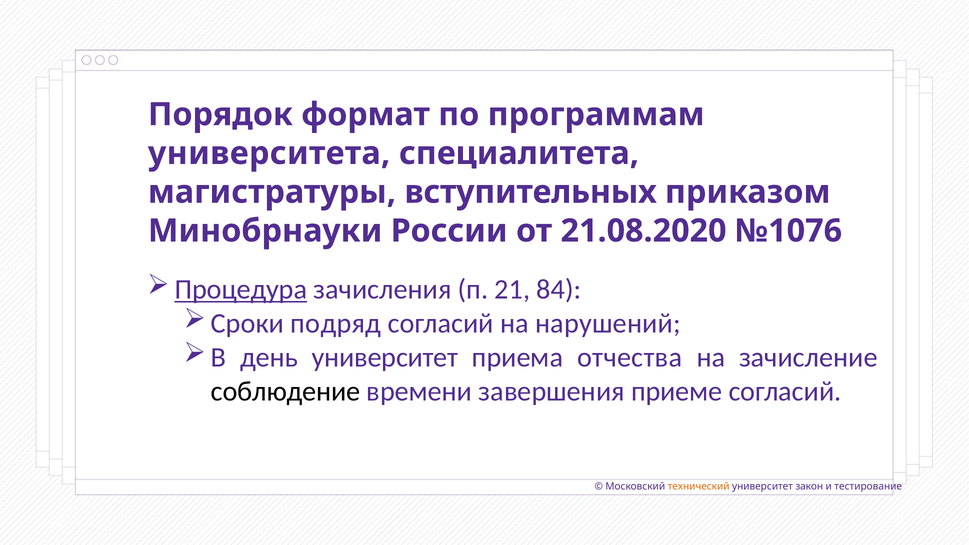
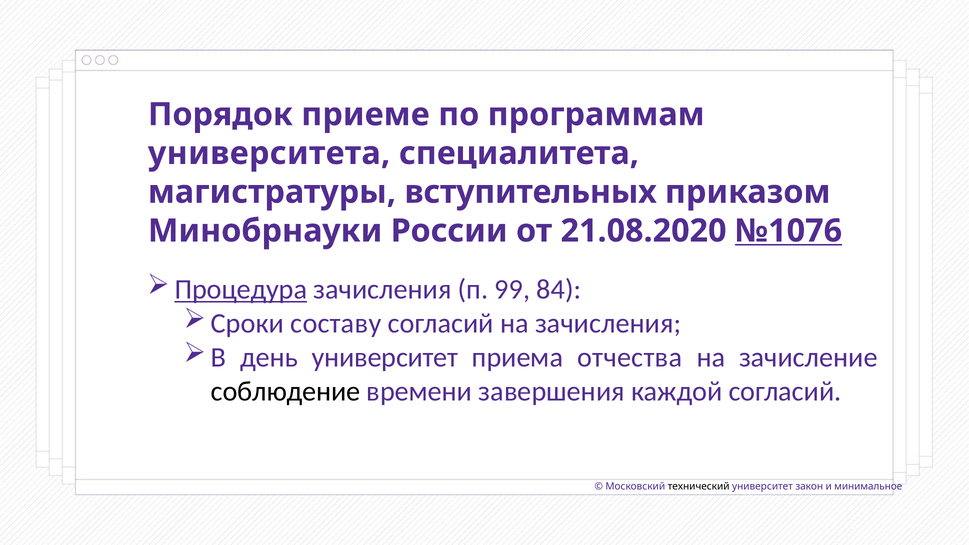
формат: формат -> приеме (365, 115)
№1076 underline: none -> present (789, 231)
21: 21 -> 99 (512, 290)
подряд: подряд -> составу (336, 324)
на нарушений: нарушений -> зачисления (608, 324)
приеме: приеме -> каждой (677, 391)
технический colour: orange -> black (699, 486)
тестирование: тестирование -> минимальное (868, 486)
